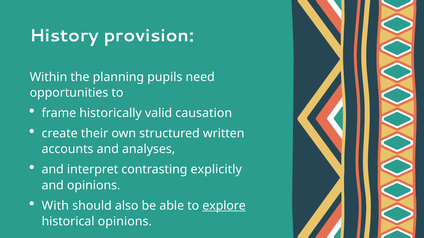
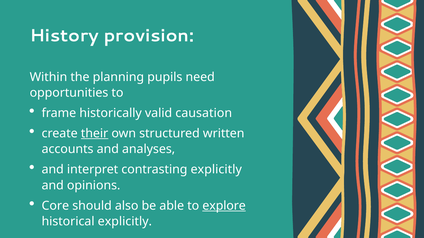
their underline: none -> present (95, 134)
With: With -> Core (55, 206)
historical opinions: opinions -> explicitly (125, 222)
